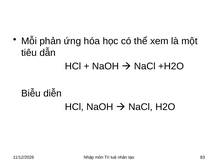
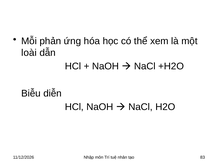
tiêu: tiêu -> loài (29, 53)
